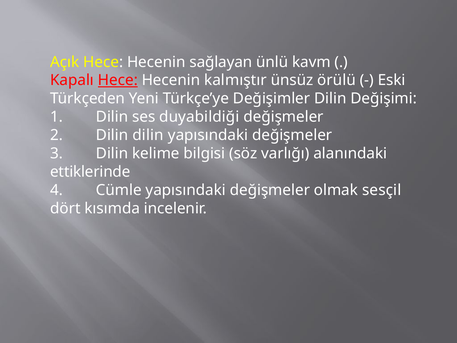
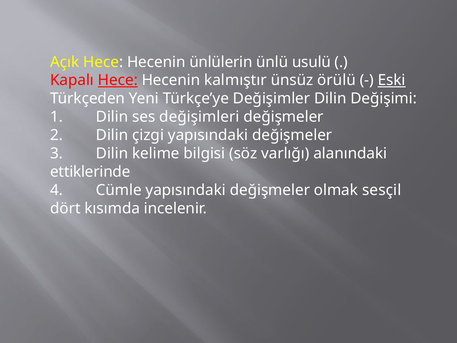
sağlayan: sağlayan -> ünlülerin (221, 62)
kavm: kavm -> usulü (312, 62)
Eski underline: none -> present (392, 80)
duyabildiği: duyabildiği -> değişimleri (199, 117)
Dilin dilin: dilin -> çizgi (148, 135)
